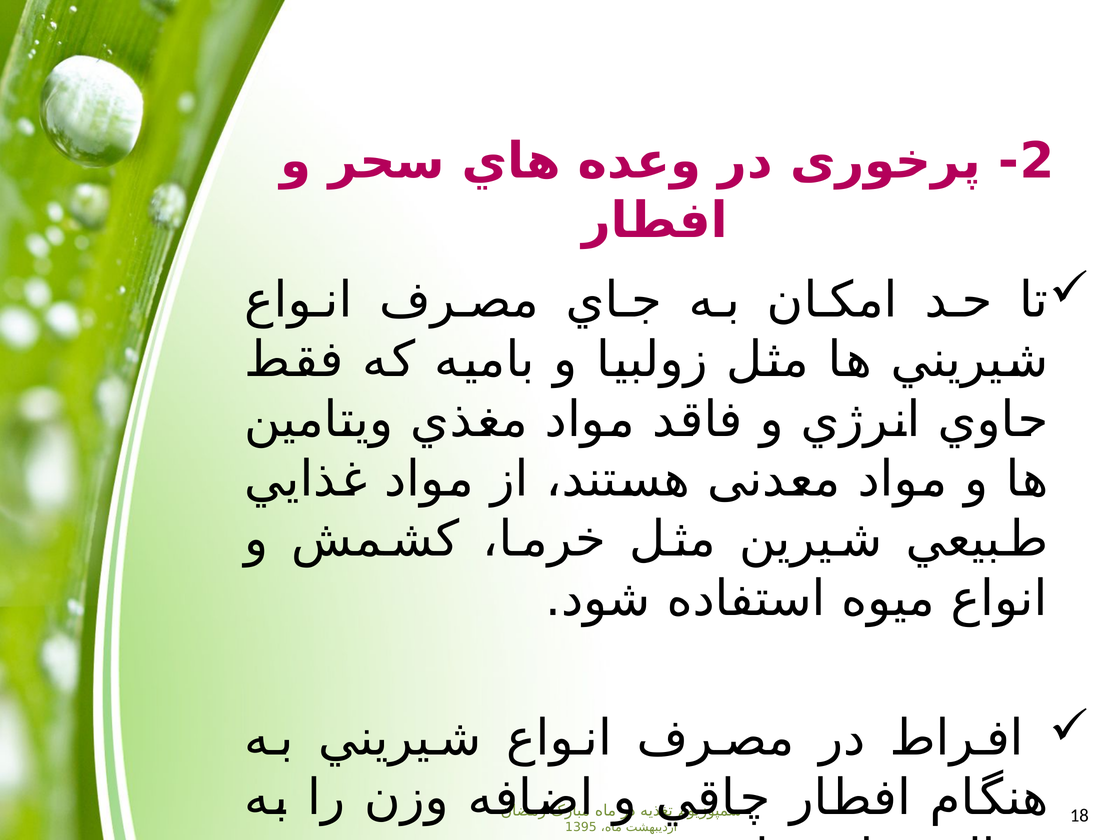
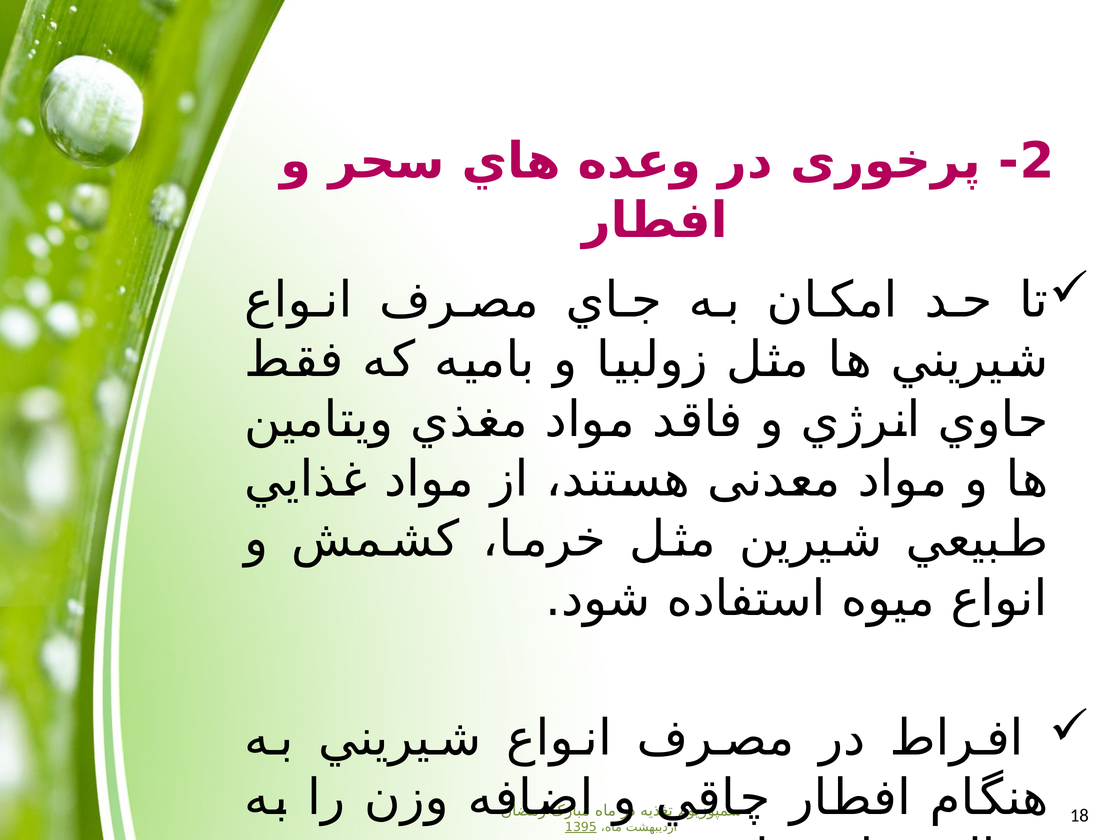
1395 underline: none -> present (581, 827)
